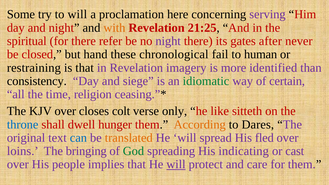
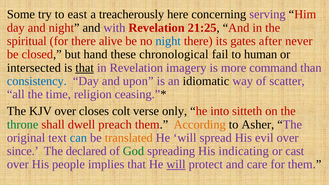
to will: will -> east (77, 14)
proclamation: proclamation -> treacherously (132, 14)
with colour: orange -> purple (114, 28)
refer: refer -> alive (111, 41)
night colour: purple -> blue (168, 41)
restraining: restraining -> intersected (34, 68)
that underline: none -> present (85, 68)
identified: identified -> command (273, 68)
consistency colour: black -> blue (37, 81)
siege: siege -> upon (138, 81)
idiomatic colour: green -> black (206, 81)
certain: certain -> scatter (287, 81)
like: like -> into (220, 111)
throne colour: blue -> green (23, 124)
hunger: hunger -> preach (115, 124)
Dares: Dares -> Asher (258, 124)
fled: fled -> evil (264, 138)
loins: loins -> since (23, 151)
bringing: bringing -> declared (86, 151)
